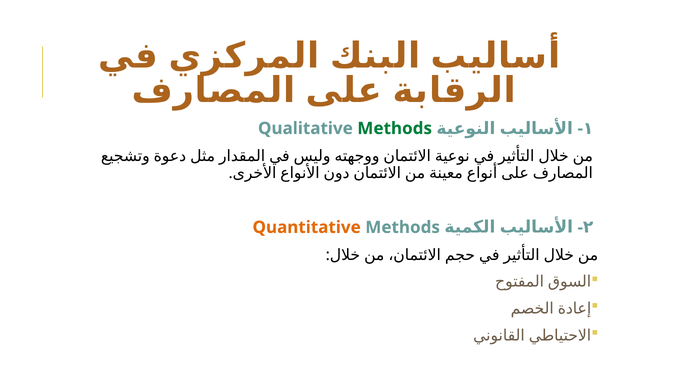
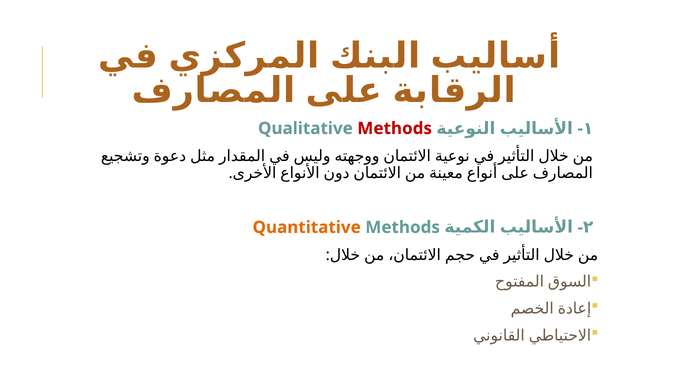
Methods colour: green -> red (395, 128)
